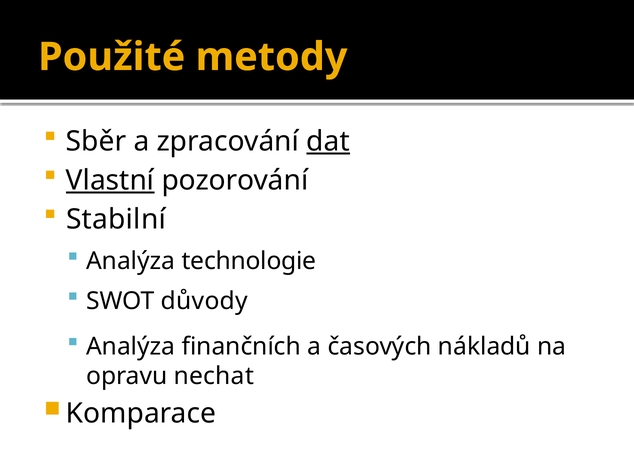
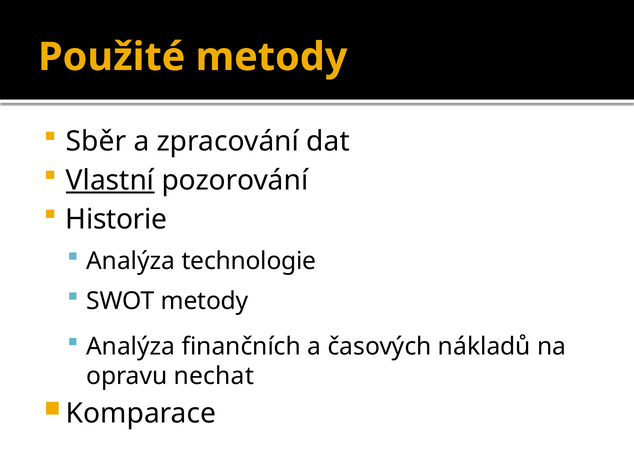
dat underline: present -> none (328, 141)
Stabilní: Stabilní -> Historie (116, 219)
SWOT důvody: důvody -> metody (205, 301)
